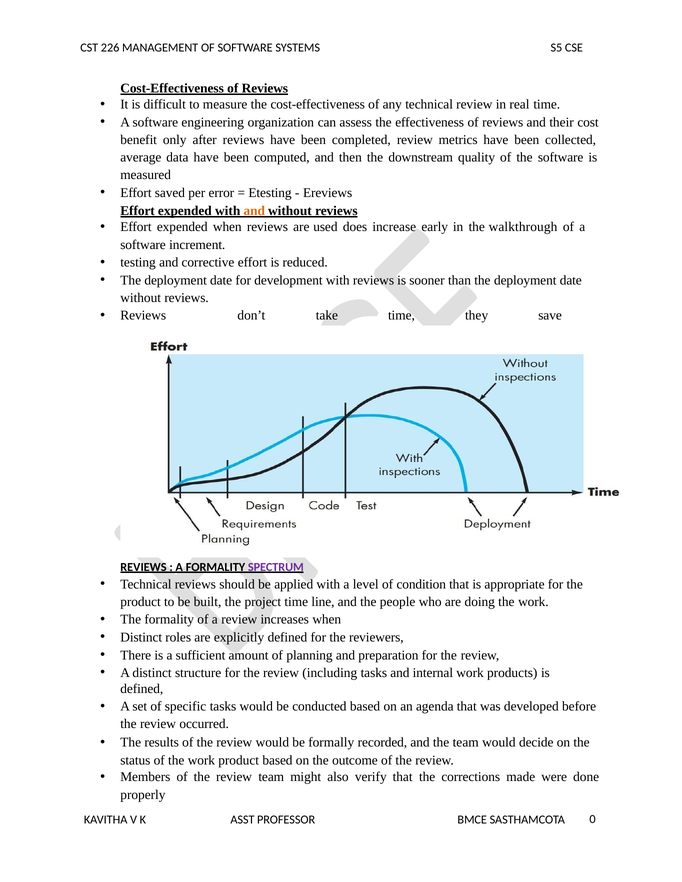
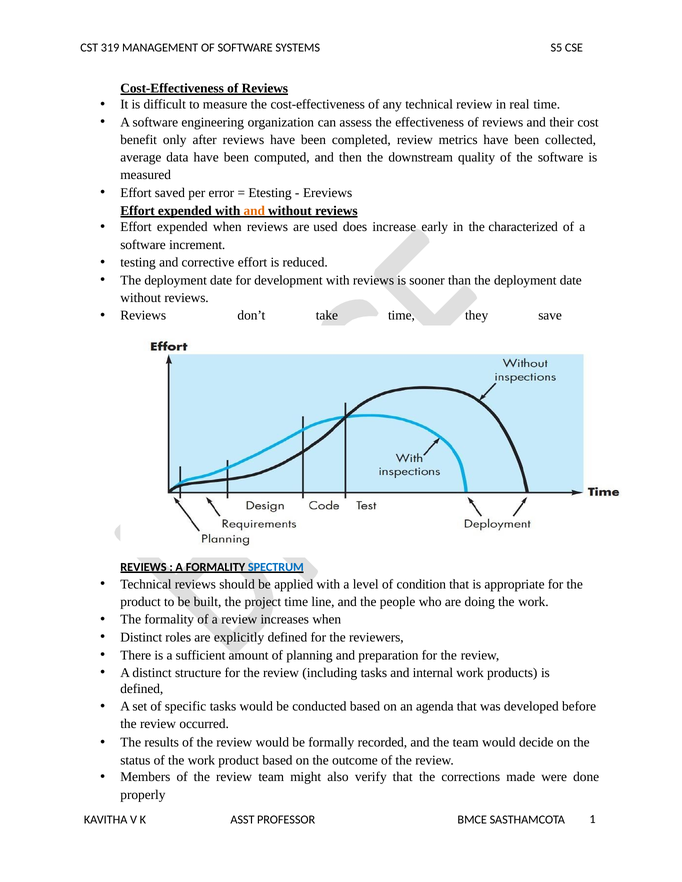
226: 226 -> 319 (110, 48)
walkthrough: walkthrough -> characterized (523, 227)
SPECTRUM colour: purple -> blue (276, 567)
0: 0 -> 1 (593, 820)
